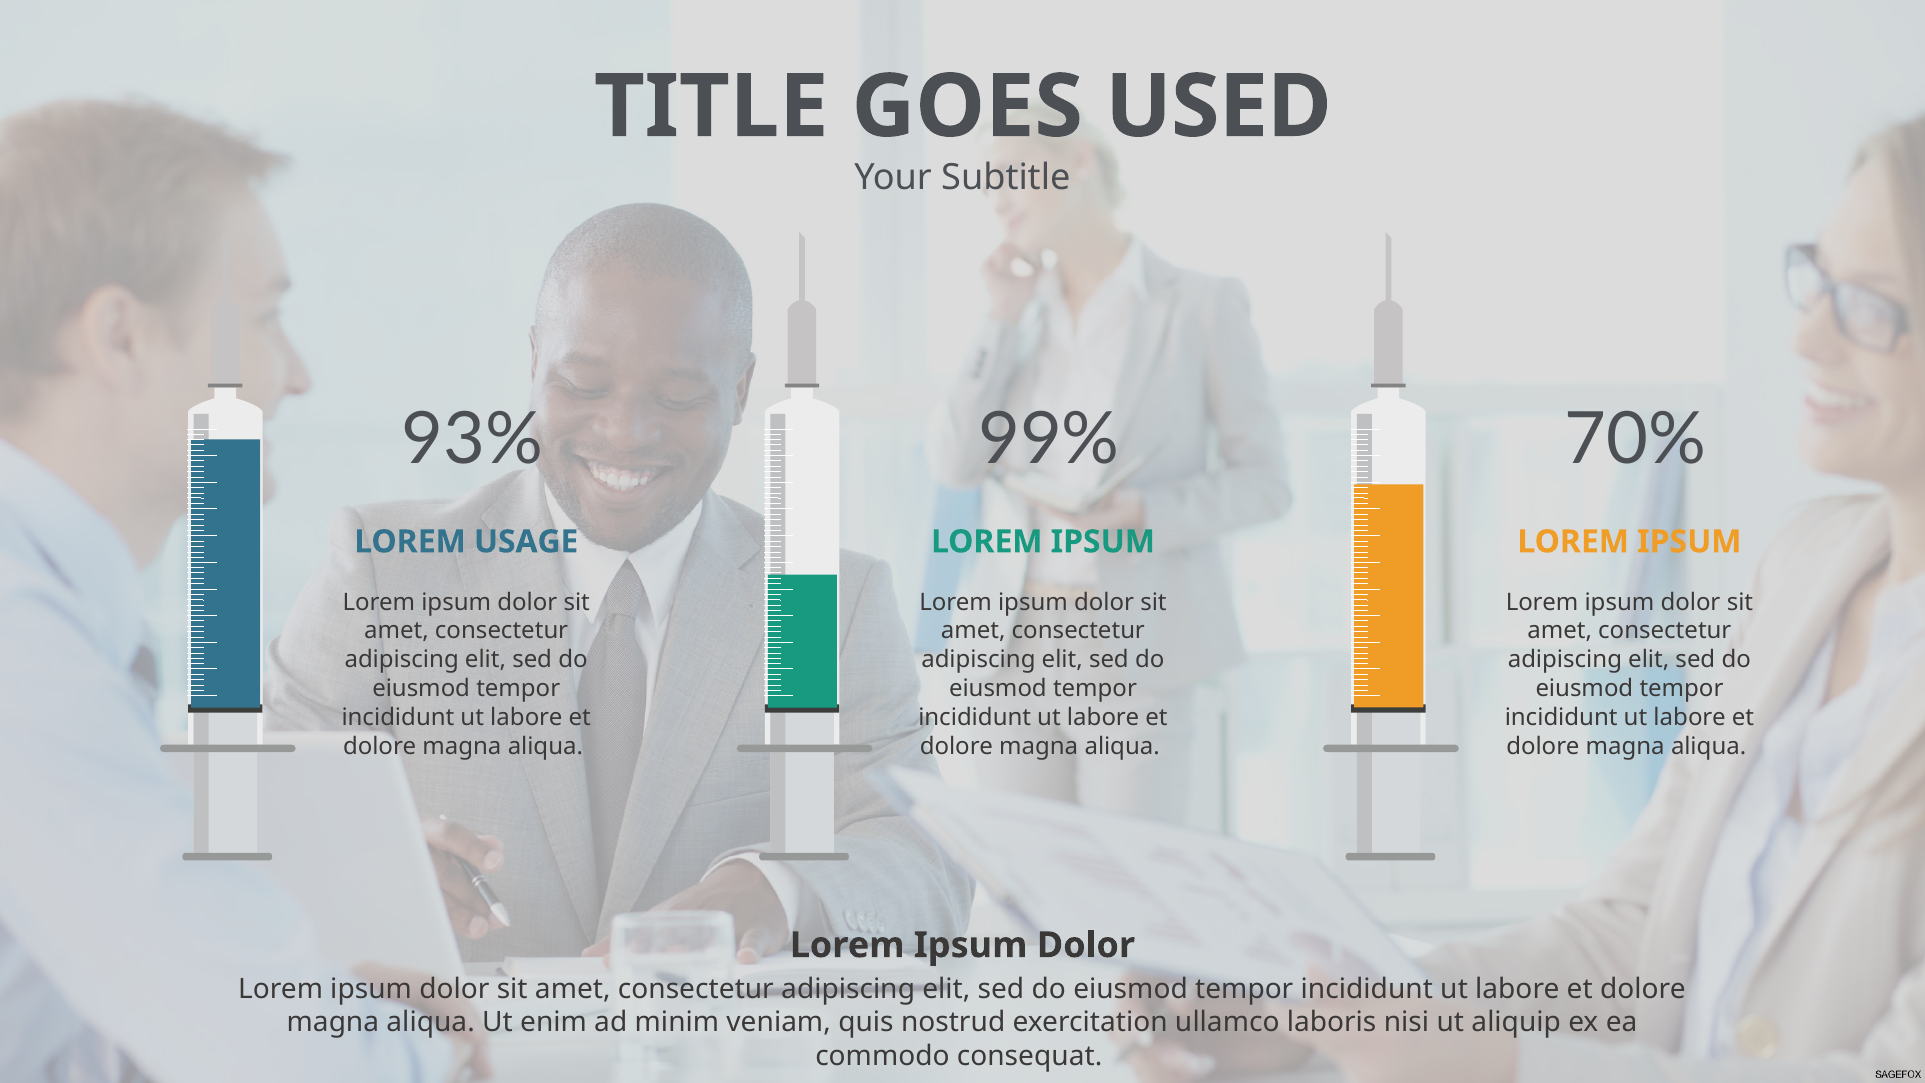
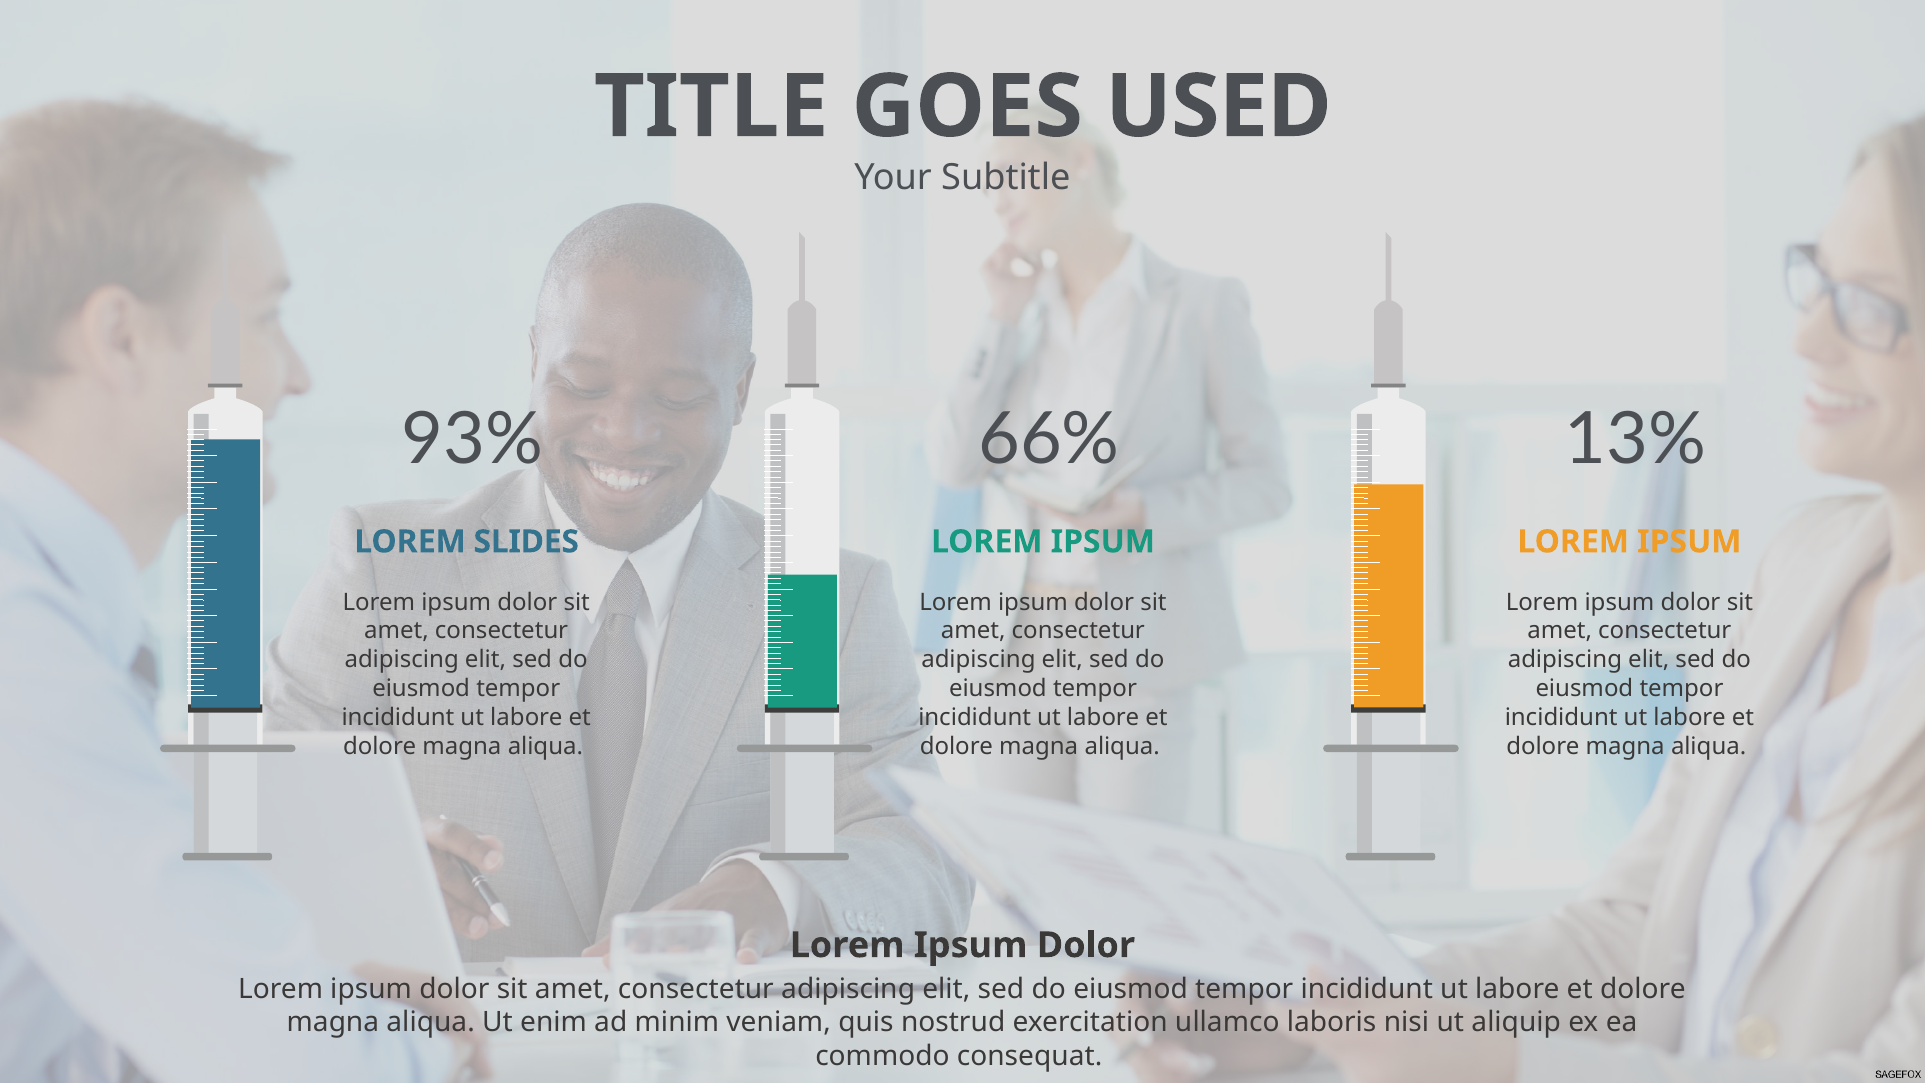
99%: 99% -> 66% (1049, 440)
70%: 70% -> 13% (1635, 440)
USAGE: USAGE -> SLIDES (526, 542)
